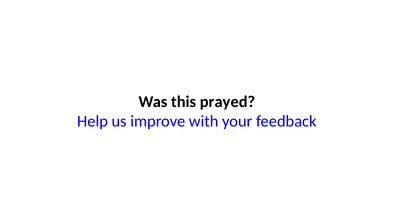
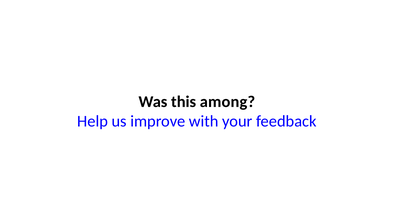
prayed: prayed -> among (227, 102)
